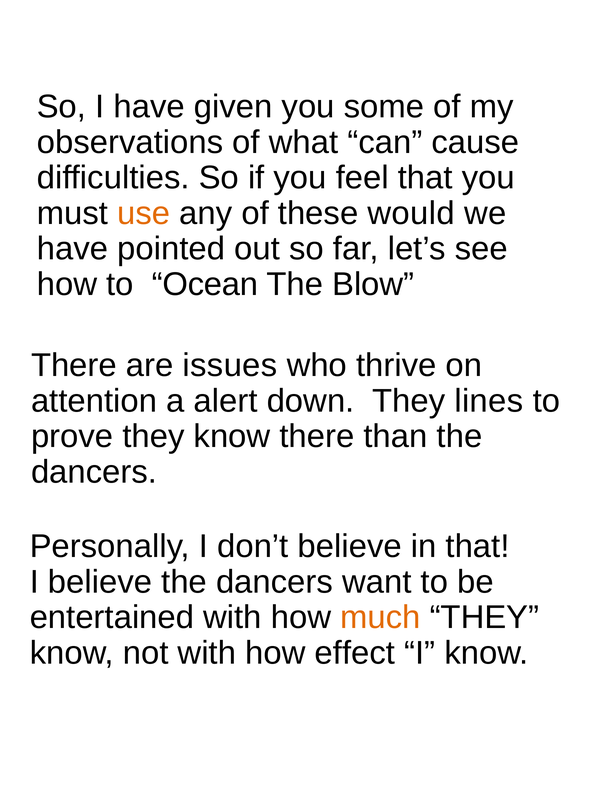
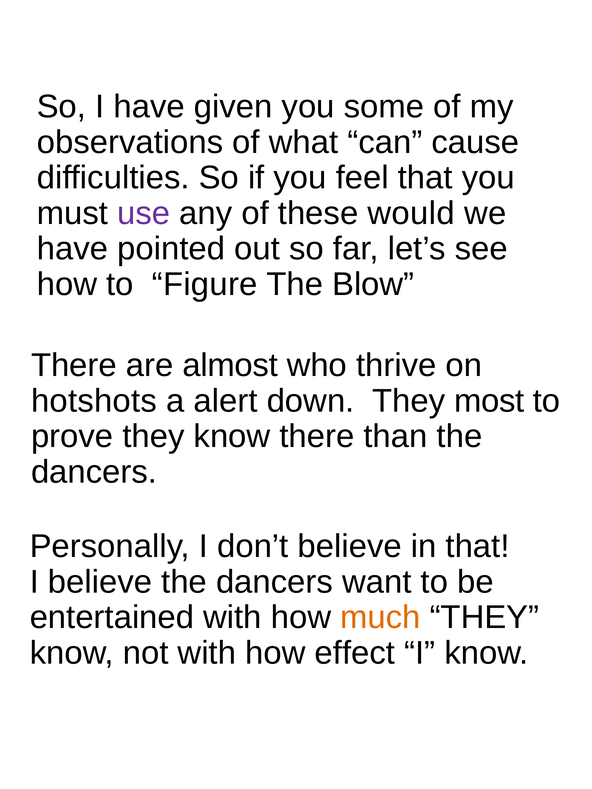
use colour: orange -> purple (144, 213)
Ocean: Ocean -> Figure (205, 284)
issues: issues -> almost (230, 366)
attention: attention -> hotshots (94, 401)
lines: lines -> most (489, 401)
